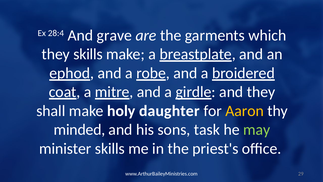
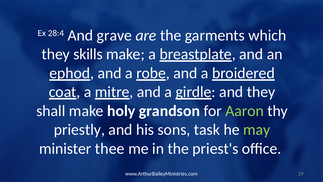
daughter: daughter -> grandson (169, 111)
Aaron colour: yellow -> light green (245, 111)
minded: minded -> priestly (79, 130)
minister skills: skills -> thee (110, 148)
